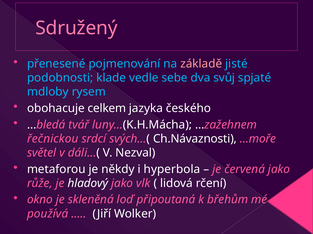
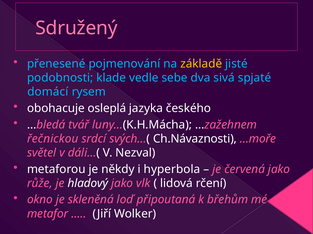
základě colour: pink -> yellow (201, 64)
svůj: svůj -> sivá (224, 78)
mdloby: mdloby -> domácí (48, 92)
celkem: celkem -> osleplá (107, 109)
používá: používá -> metafor (48, 214)
